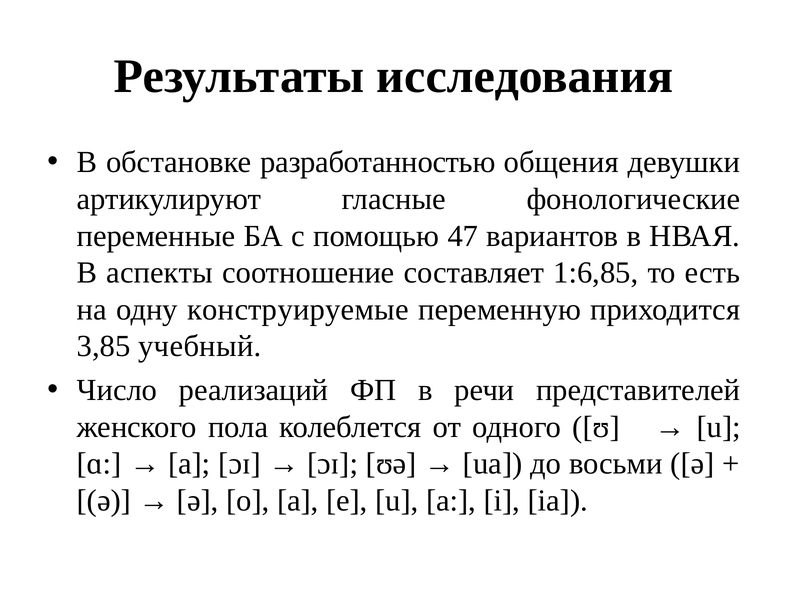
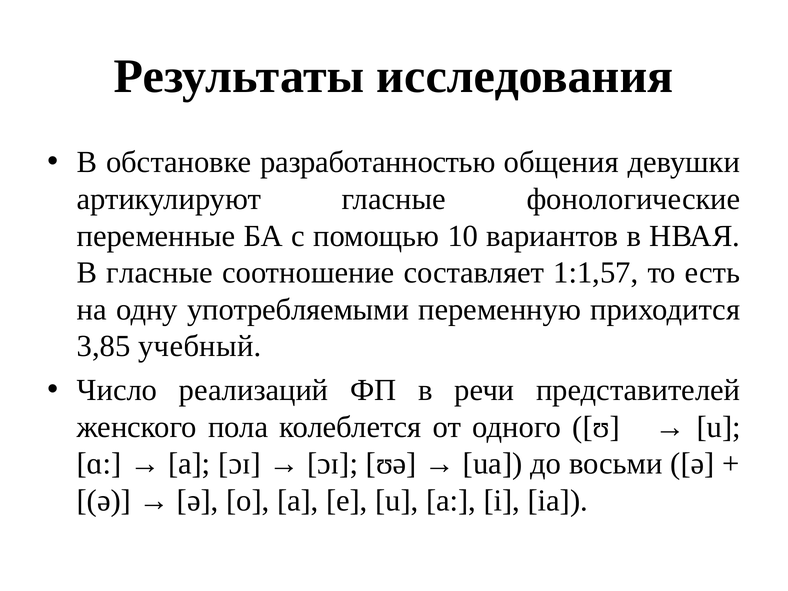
47: 47 -> 10 (463, 236)
В аспекты: аспекты -> гласные (160, 273)
1:6,85: 1:6,85 -> 1:1,57 (596, 273)
конструируемые: конструируемые -> употребляемыми (298, 310)
